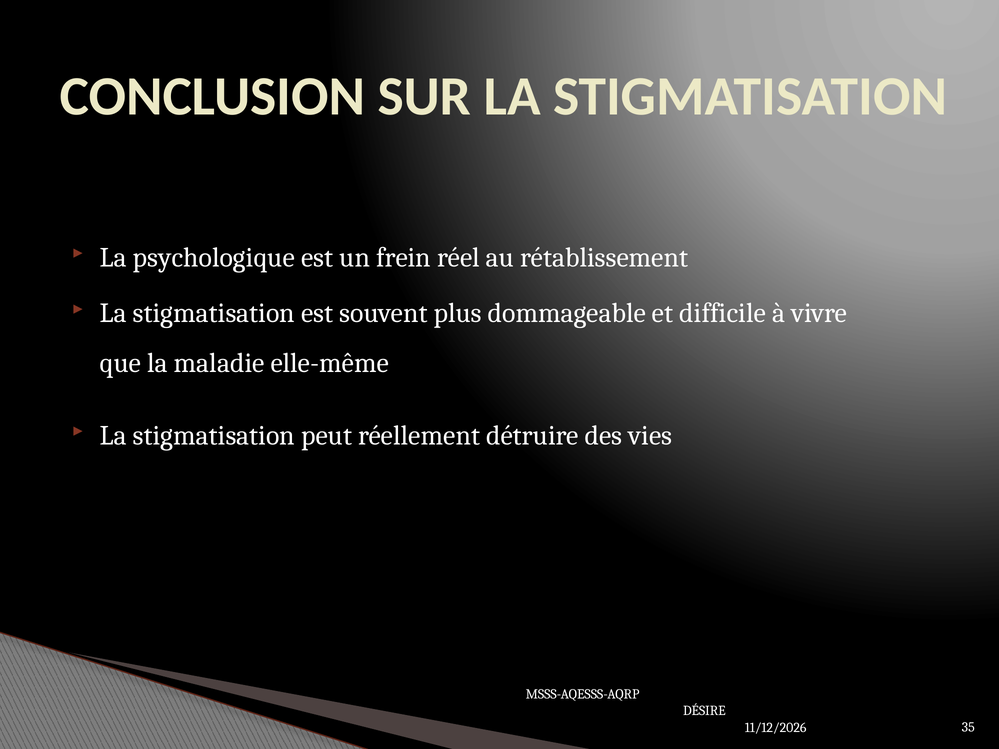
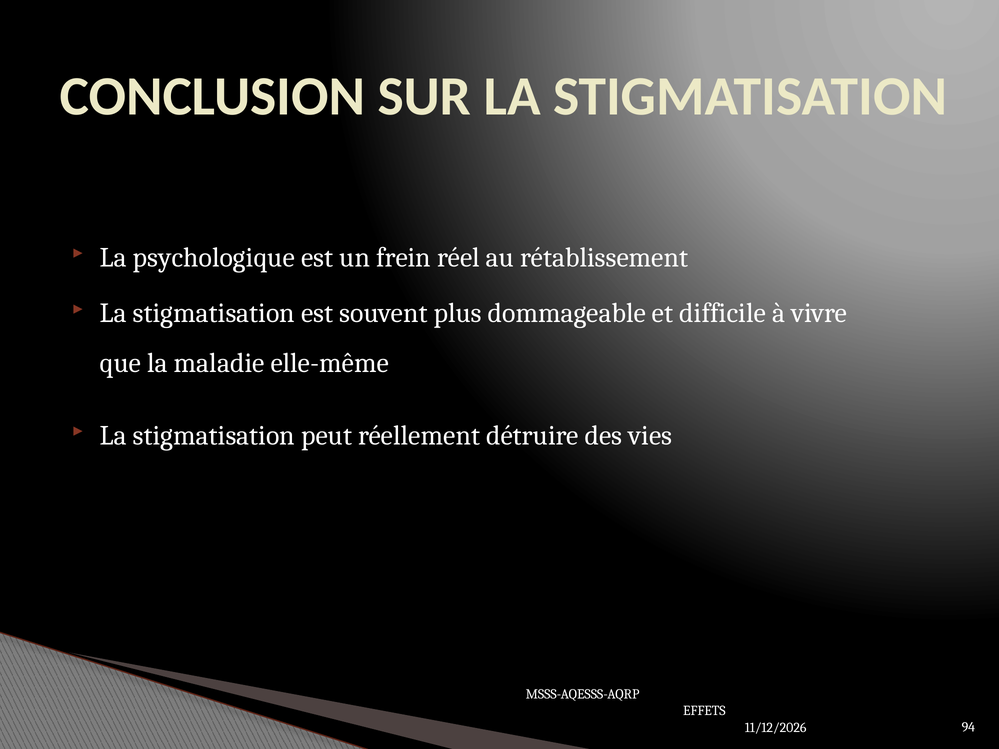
DÉSIRE: DÉSIRE -> EFFETS (704, 711)
35: 35 -> 94 (968, 728)
